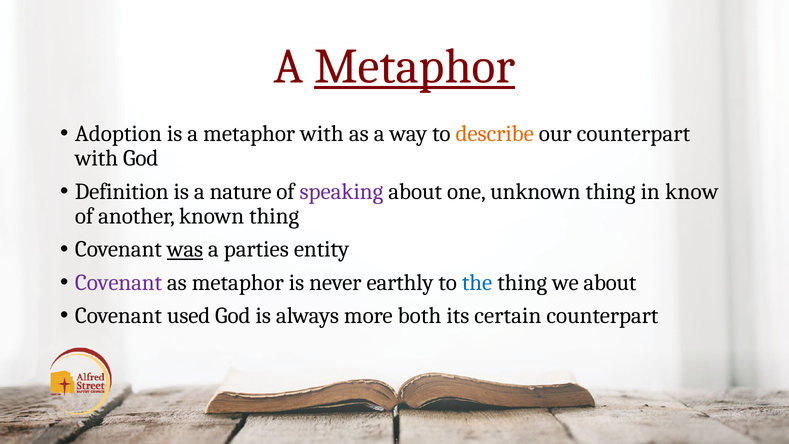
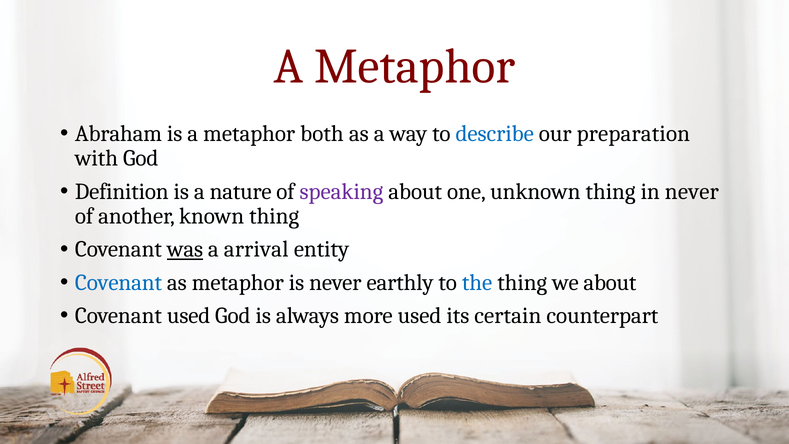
Metaphor underline: present -> none (415, 66)
Adoption: Adoption -> Abraham (119, 133)
metaphor with: with -> both (322, 133)
describe colour: orange -> blue (495, 133)
our counterpart: counterpart -> preparation (633, 133)
in know: know -> never (692, 191)
parties: parties -> arrival (256, 249)
Covenant colour: purple -> blue (118, 282)
more both: both -> used (420, 315)
